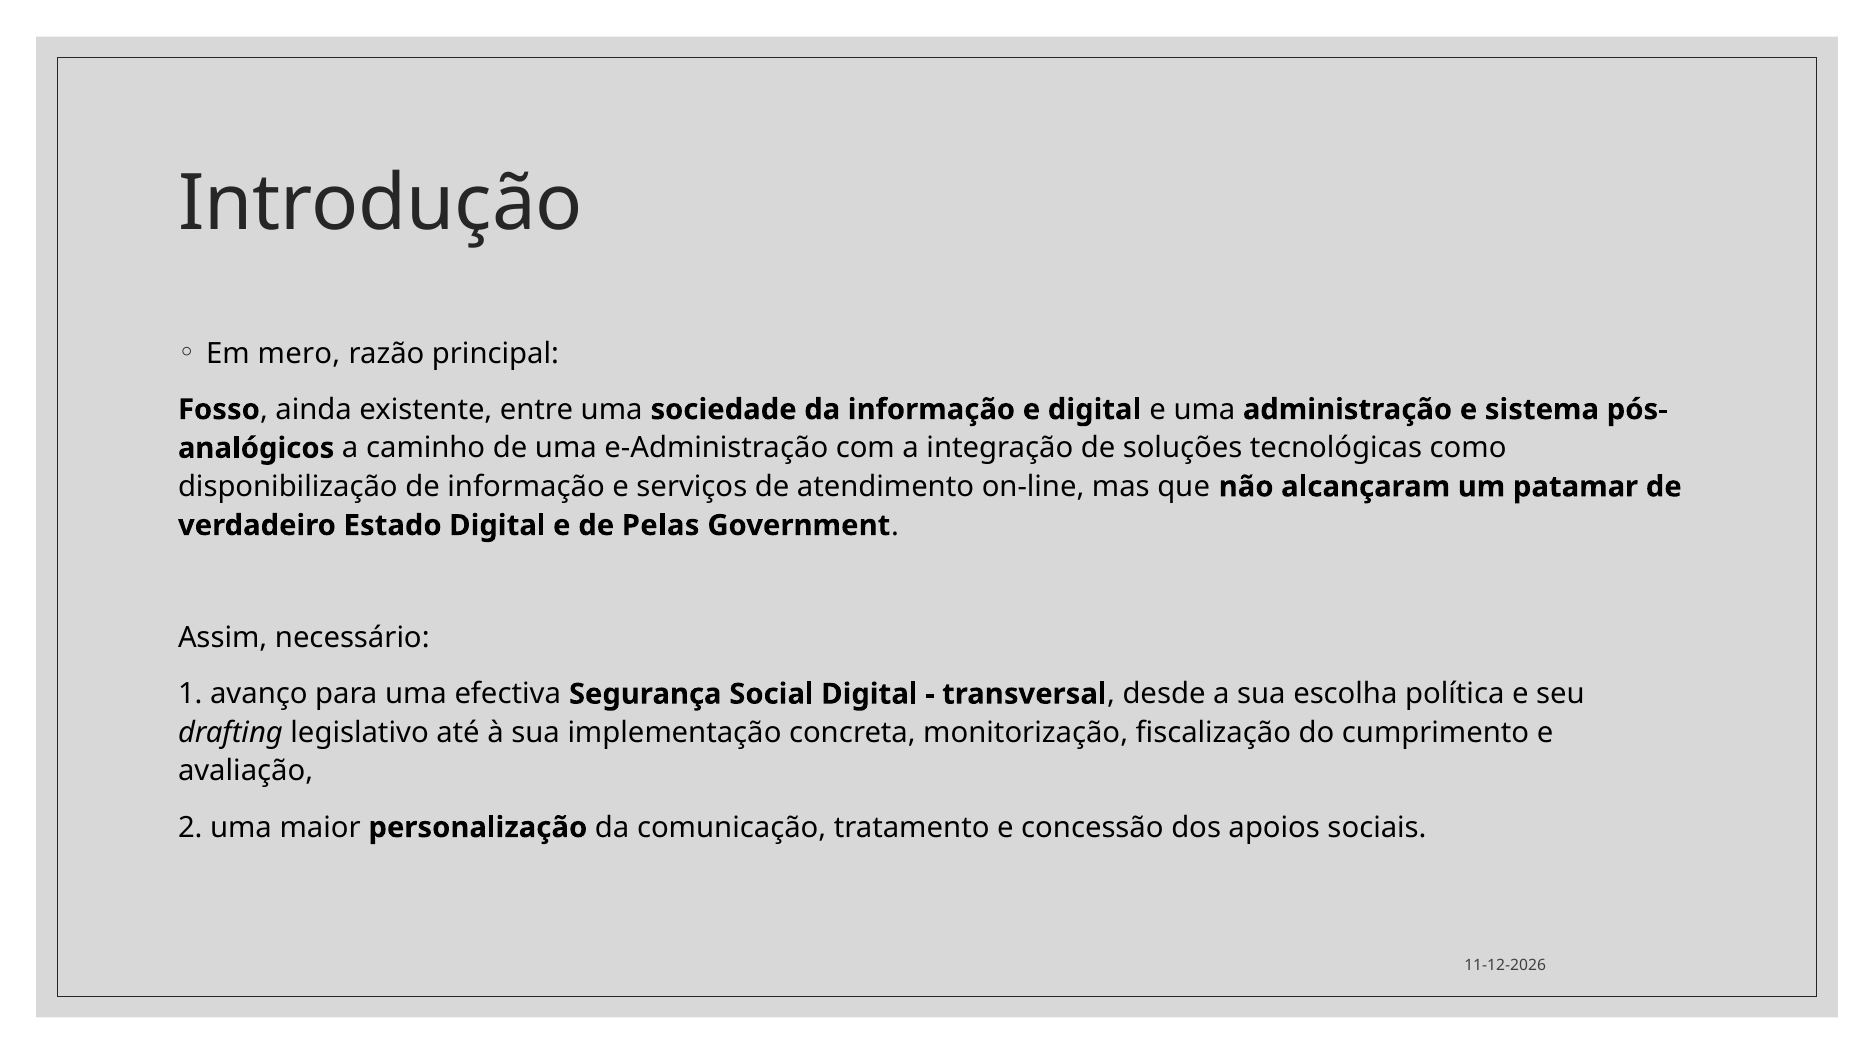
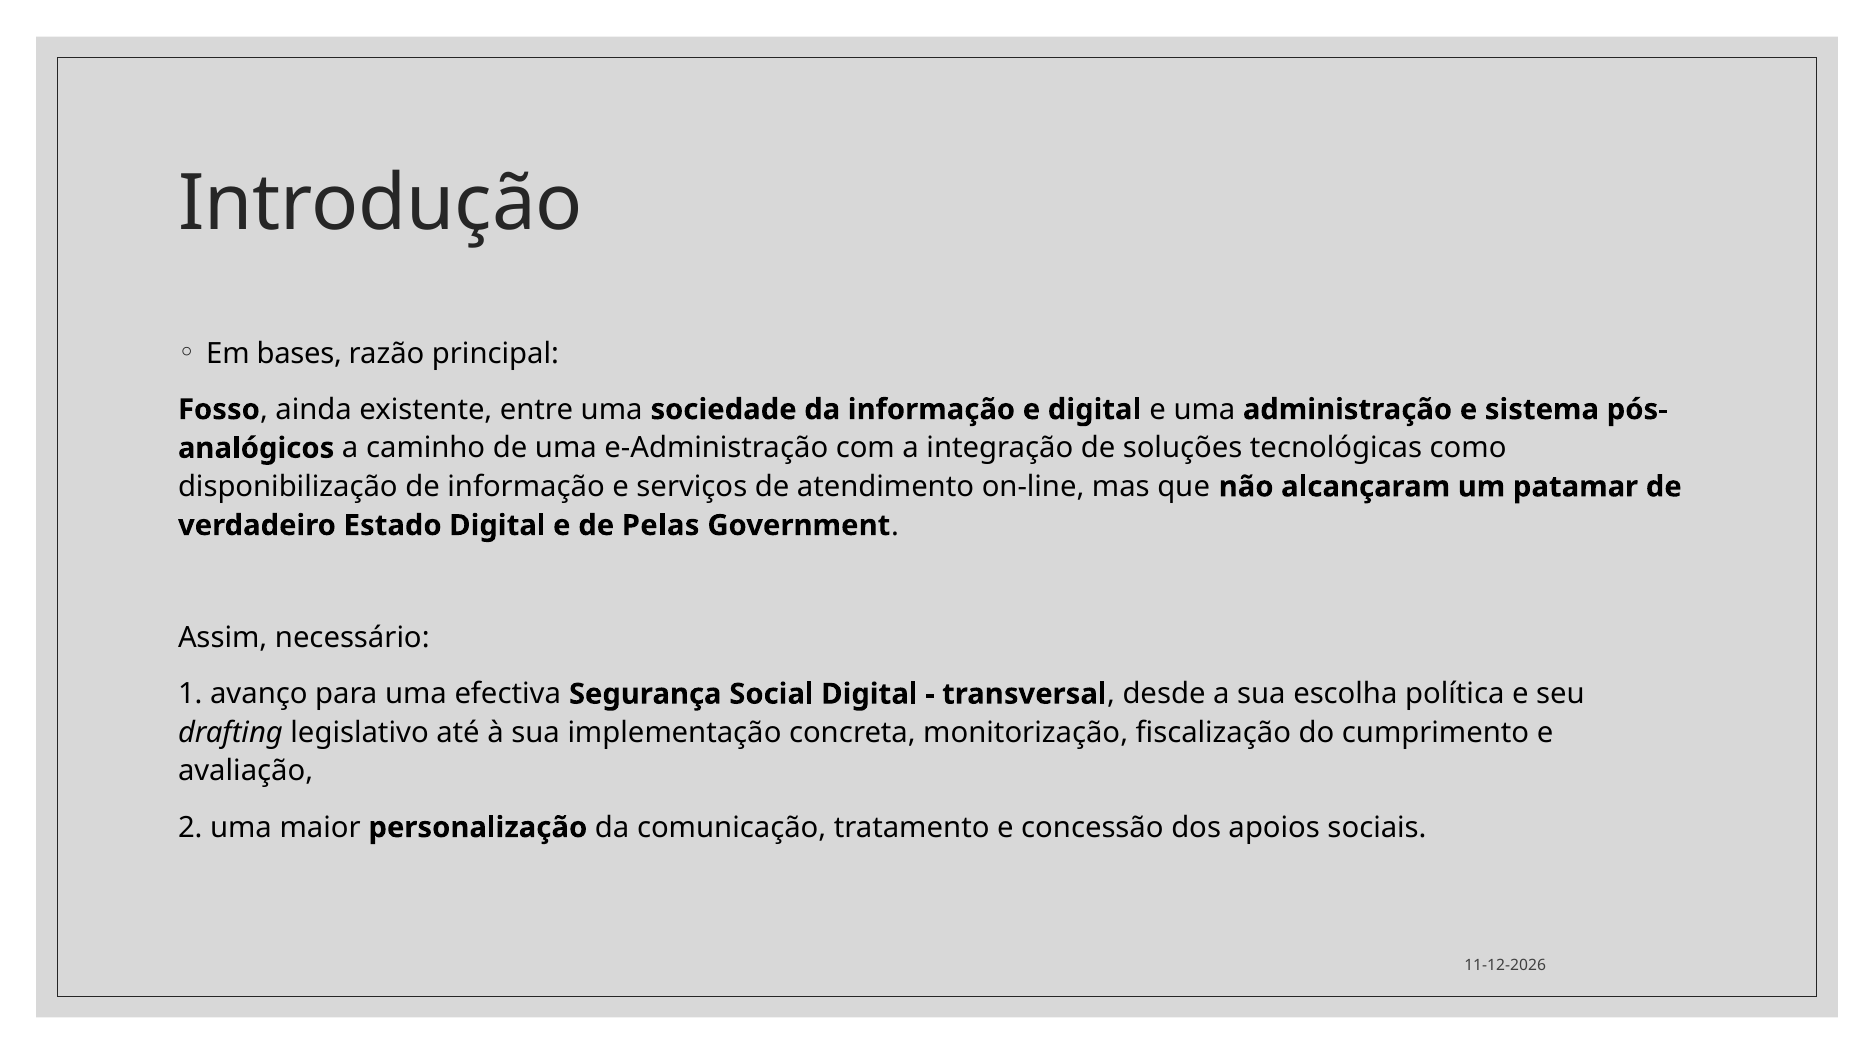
mero: mero -> bases (299, 353)
